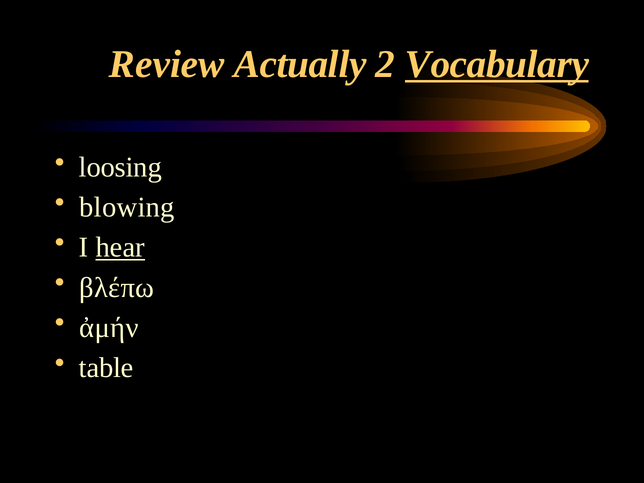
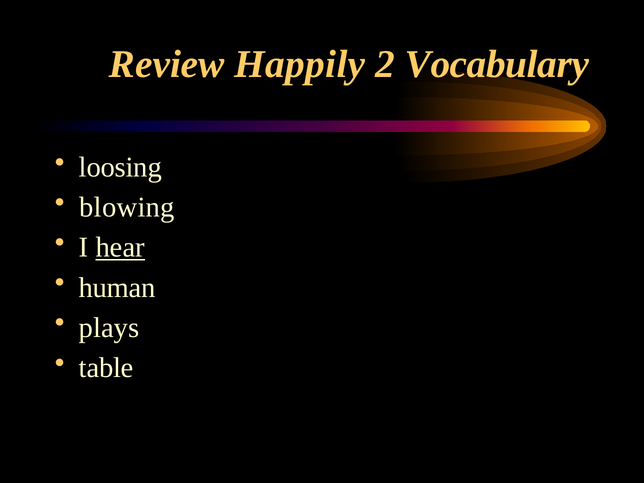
Actually: Actually -> Happily (300, 64)
Vocabulary underline: present -> none (497, 64)
βλέπω: βλέπω -> human (117, 288)
ἀμήν: ἀμήν -> plays (109, 328)
